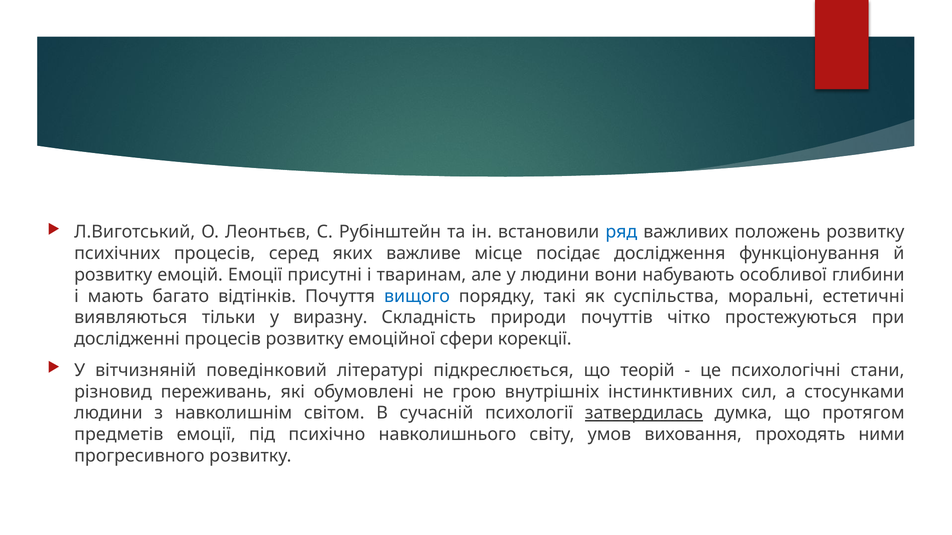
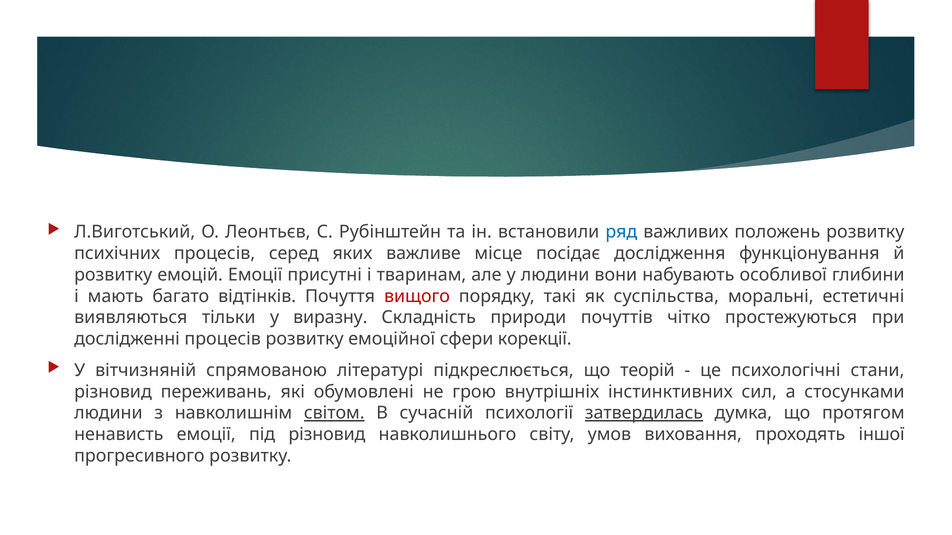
вищого colour: blue -> red (417, 296)
поведінковий: поведінковий -> спрямованою (267, 371)
світом underline: none -> present (334, 413)
предметів: предметів -> ненависть (119, 435)
під психічно: психічно -> різновид (327, 435)
ними: ними -> іншої (882, 435)
